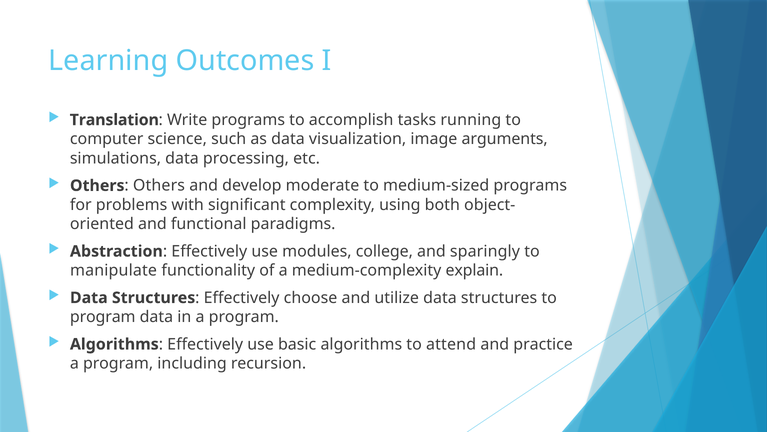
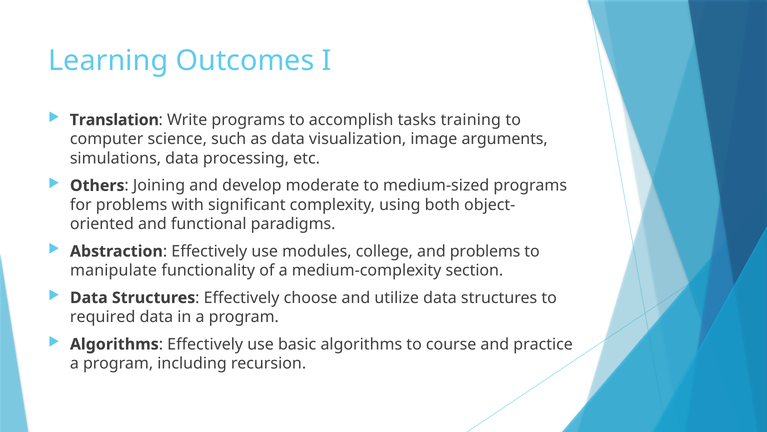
running: running -> training (471, 120)
Others: Others -> Joining (159, 185)
and sparingly: sparingly -> problems (485, 251)
explain: explain -> section (474, 270)
program: program -> required (103, 317)
attend: attend -> course (451, 344)
